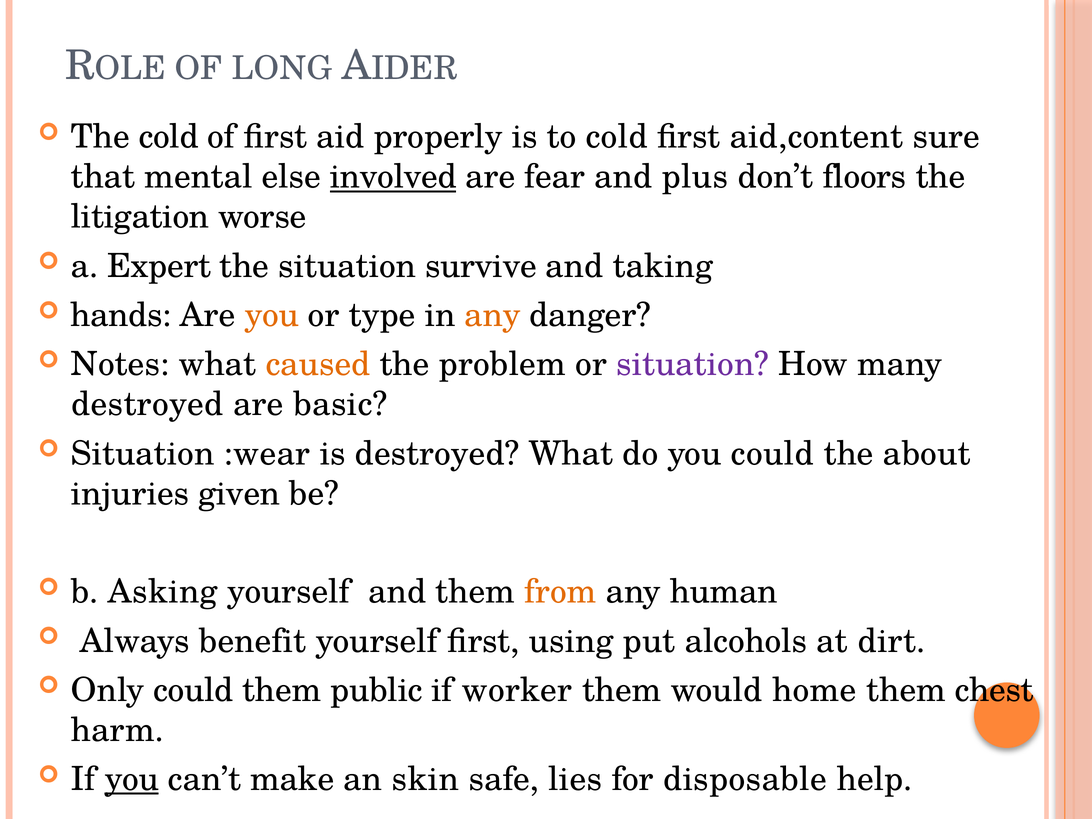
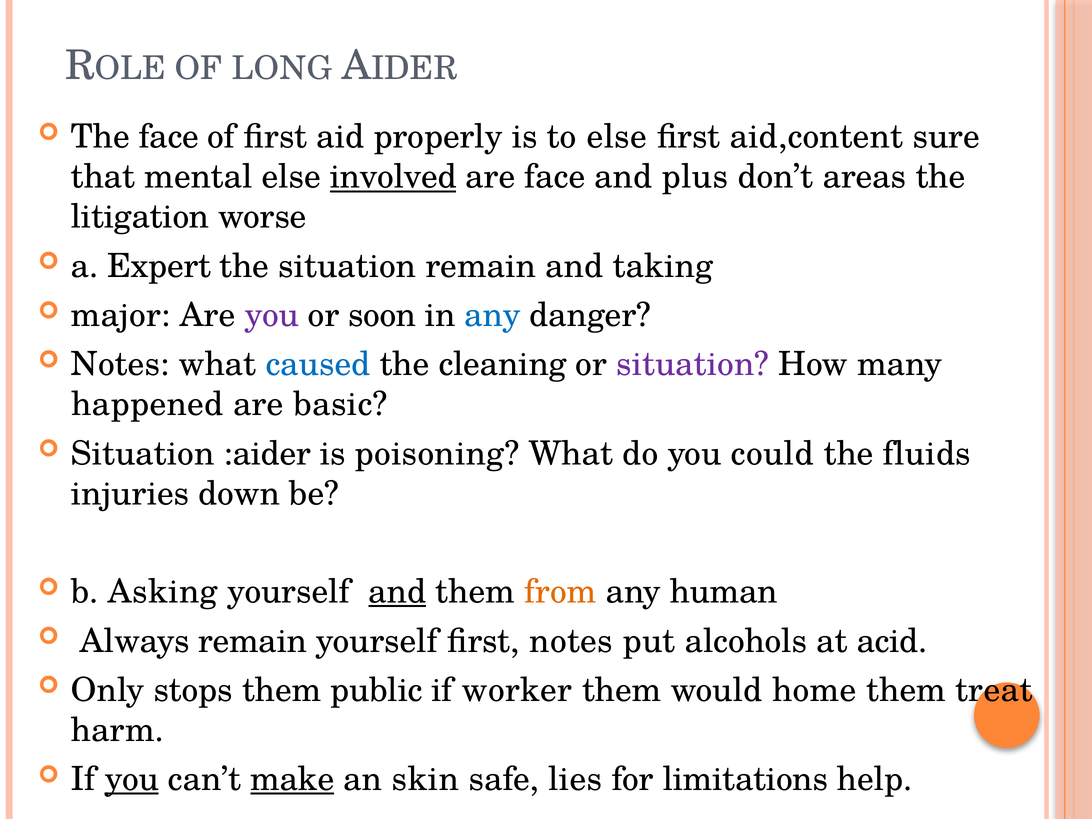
The cold: cold -> face (169, 137)
to cold: cold -> else (617, 137)
are fear: fear -> face (555, 177)
floors: floors -> areas (864, 177)
situation survive: survive -> remain (481, 266)
hands: hands -> major (121, 315)
you colour: orange -> purple (272, 315)
type: type -> soon (382, 315)
any colour: orange -> blue (493, 315)
caused colour: orange -> blue (318, 364)
problem: problem -> cleaning (503, 364)
destroyed: destroyed -> happened (147, 404)
:wear: :wear -> :aider (267, 454)
is destroyed: destroyed -> poisoning (437, 454)
about: about -> fluids (927, 454)
given: given -> down (239, 494)
and underline: none -> present (397, 592)
Always benefit: benefit -> remain (253, 641)
first using: using -> notes (571, 641)
dirt: dirt -> acid (892, 641)
Only could: could -> stops (193, 690)
chest: chest -> treat (994, 690)
make underline: none -> present (292, 779)
disposable: disposable -> limitations (745, 779)
